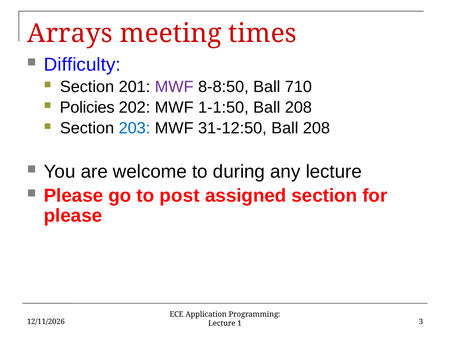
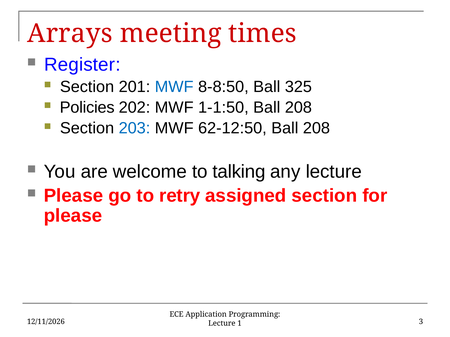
Difficulty: Difficulty -> Register (82, 65)
MWF colour: purple -> blue (174, 87)
710: 710 -> 325 (298, 87)
31-12:50: 31-12:50 -> 62-12:50 (232, 128)
during: during -> talking (239, 172)
post: post -> retry (180, 196)
